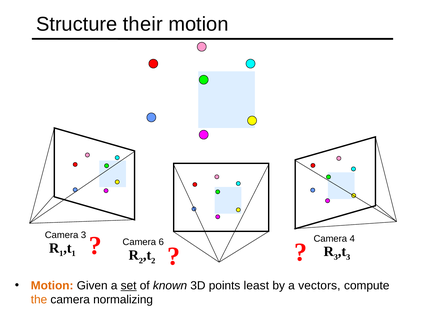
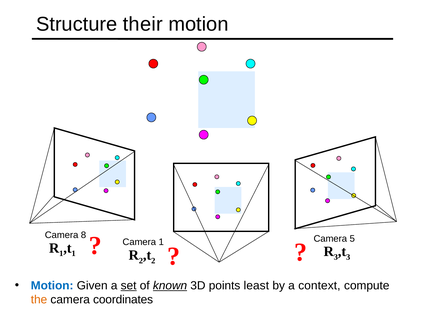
Camera 3: 3 -> 8 (84, 236)
4: 4 -> 5 (352, 239)
Camera 6: 6 -> 1 (161, 243)
Motion colour: orange -> blue (52, 286)
known underline: none -> present (170, 286)
vectors: vectors -> context (319, 286)
normalizing: normalizing -> coordinates (123, 300)
